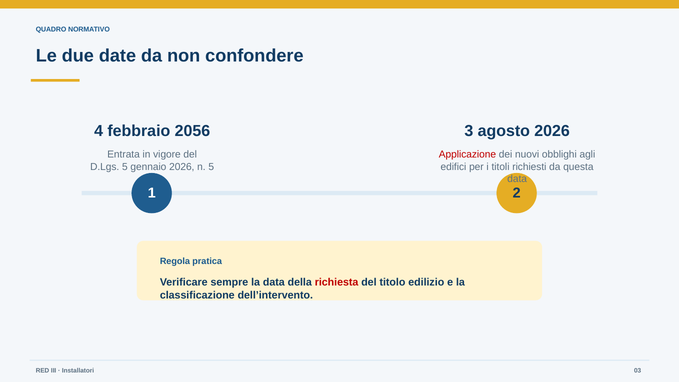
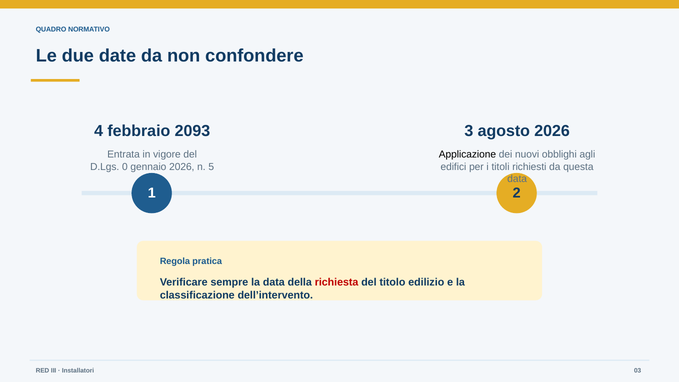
2056: 2056 -> 2093 (192, 131)
Applicazione colour: red -> black (467, 155)
D.Lgs 5: 5 -> 0 (125, 167)
